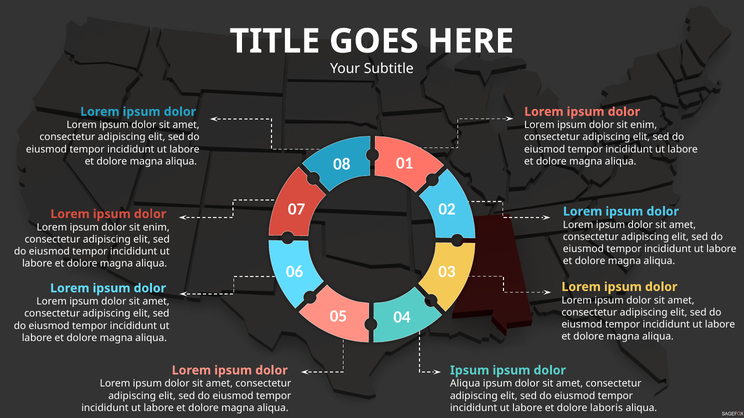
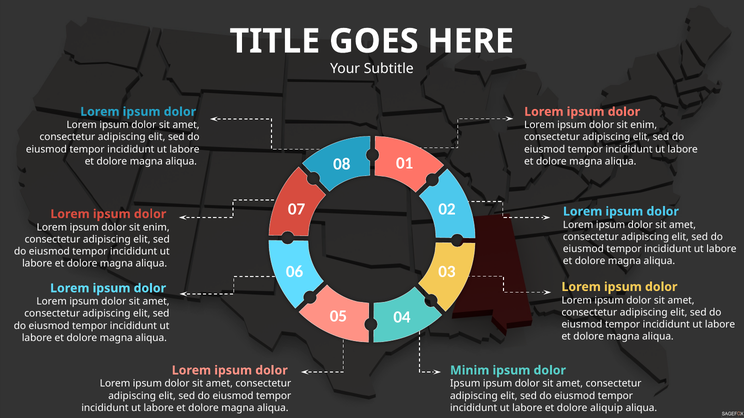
Ipsum: Ipsum -> Minim (470, 371)
Aliqua: Aliqua -> Ipsum (465, 384)
laboris: laboris -> aliquip (606, 408)
